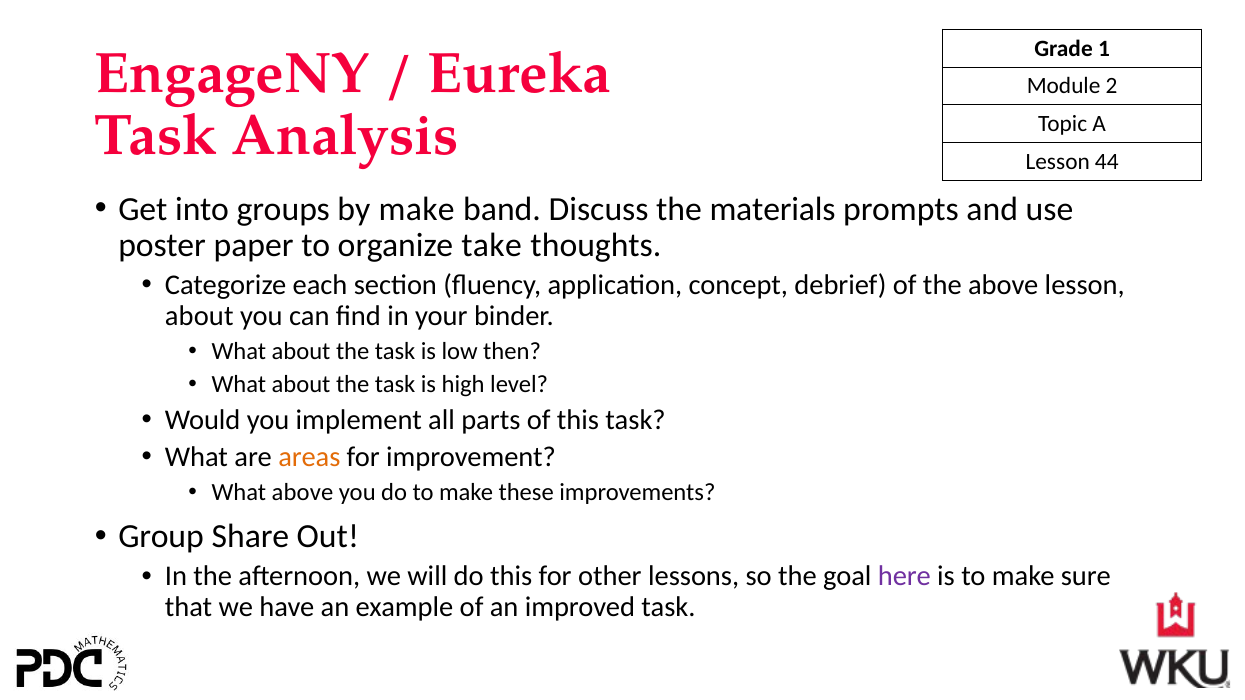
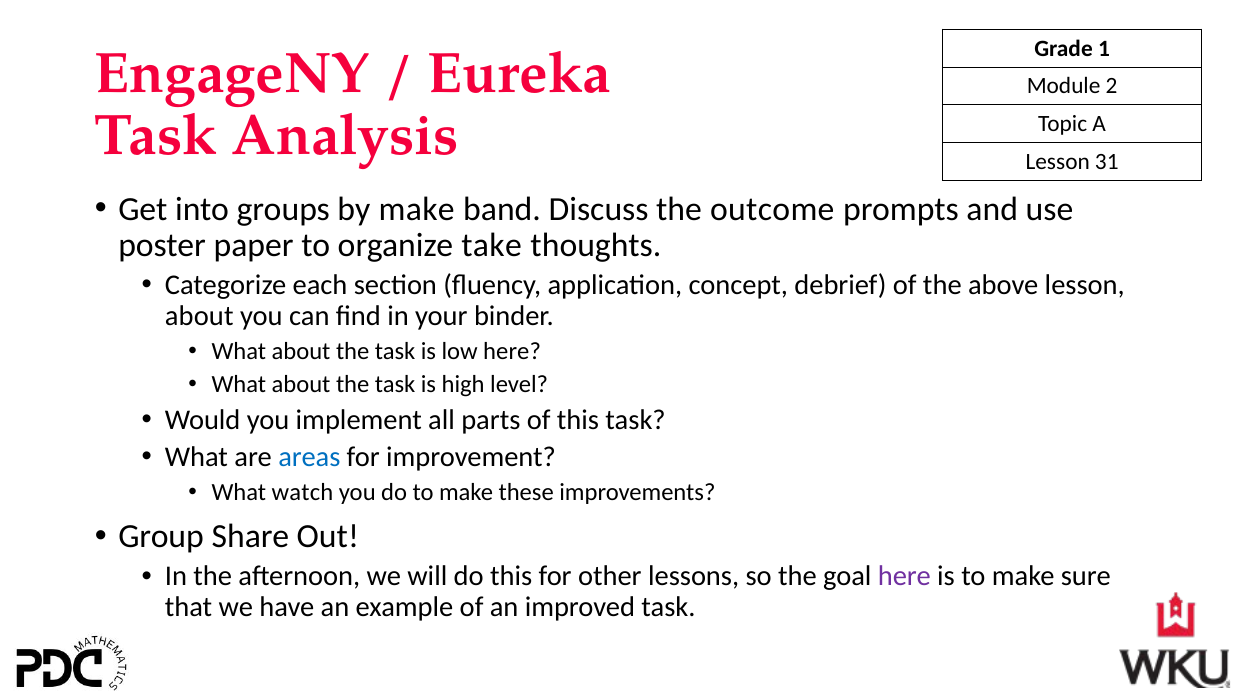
44: 44 -> 31 (1107, 162)
materials: materials -> outcome (772, 209)
low then: then -> here (512, 352)
areas colour: orange -> blue (309, 457)
What above: above -> watch (302, 492)
